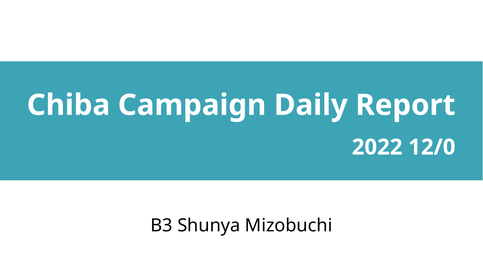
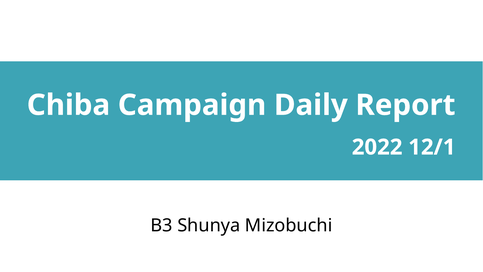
12/0: 12/0 -> 12/1 (432, 147)
